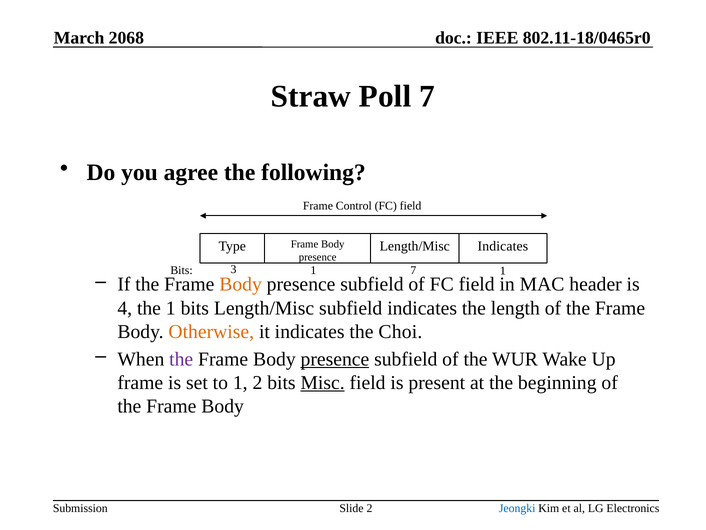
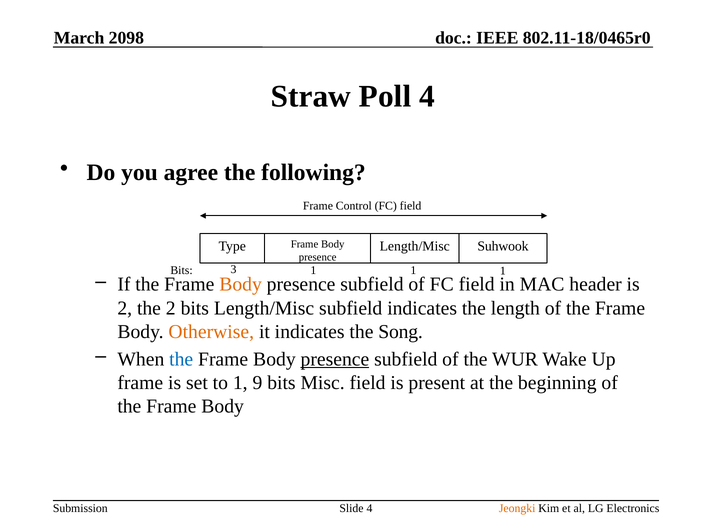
2068: 2068 -> 2098 (126, 38)
Poll 7: 7 -> 4 (427, 96)
Length/Misc Indicates: Indicates -> Suhwook (503, 246)
3 7: 7 -> 1 (413, 270)
4: 4 -> 2 (125, 308)
the 1: 1 -> 2 (171, 308)
Choi: Choi -> Song (401, 331)
the colour: purple -> blue (181, 359)
1 2: 2 -> 9 (257, 382)
Misc underline: present -> none (323, 382)
Slide 2: 2 -> 4 (369, 508)
Jeongki colour: blue -> orange (517, 508)
